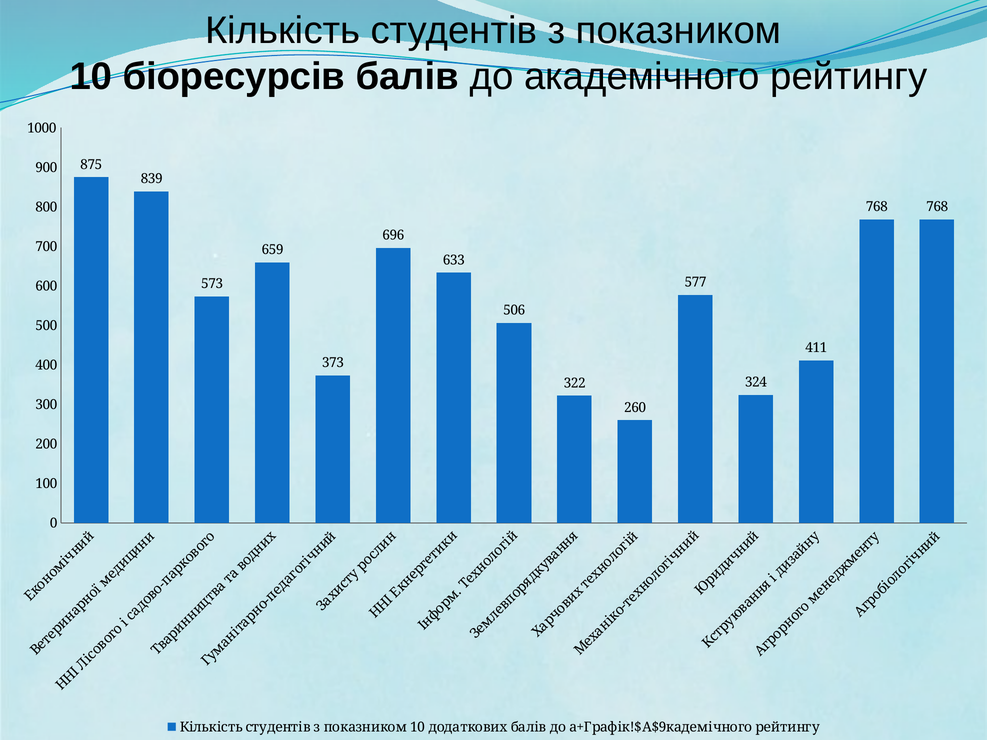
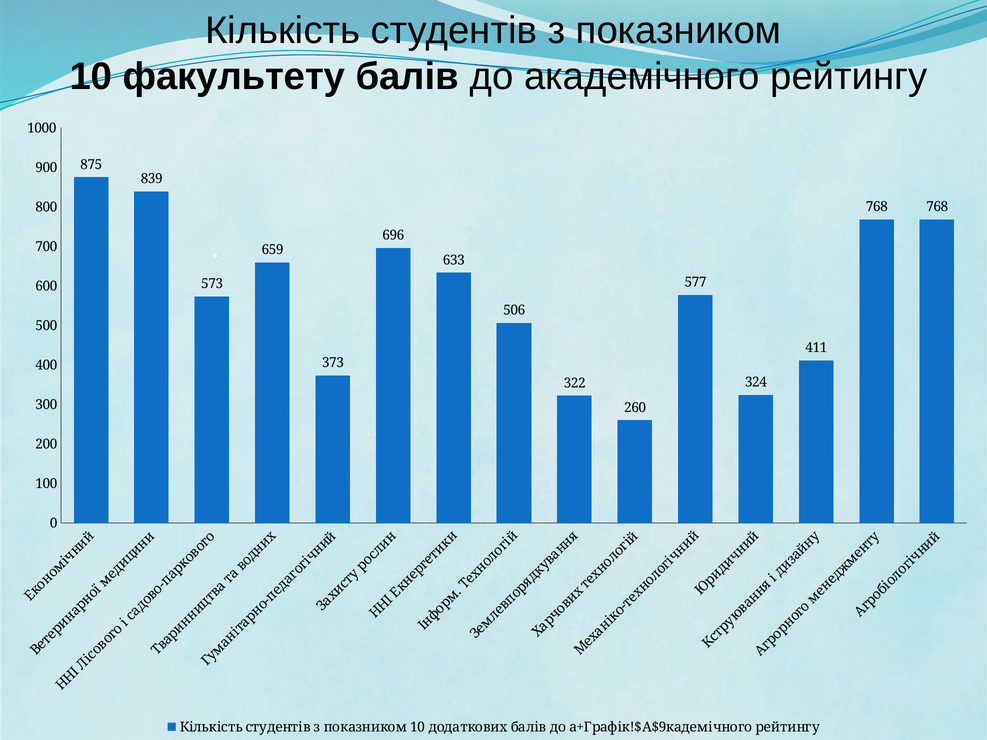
біоресурсів: біоресурсів -> факультету (234, 77)
